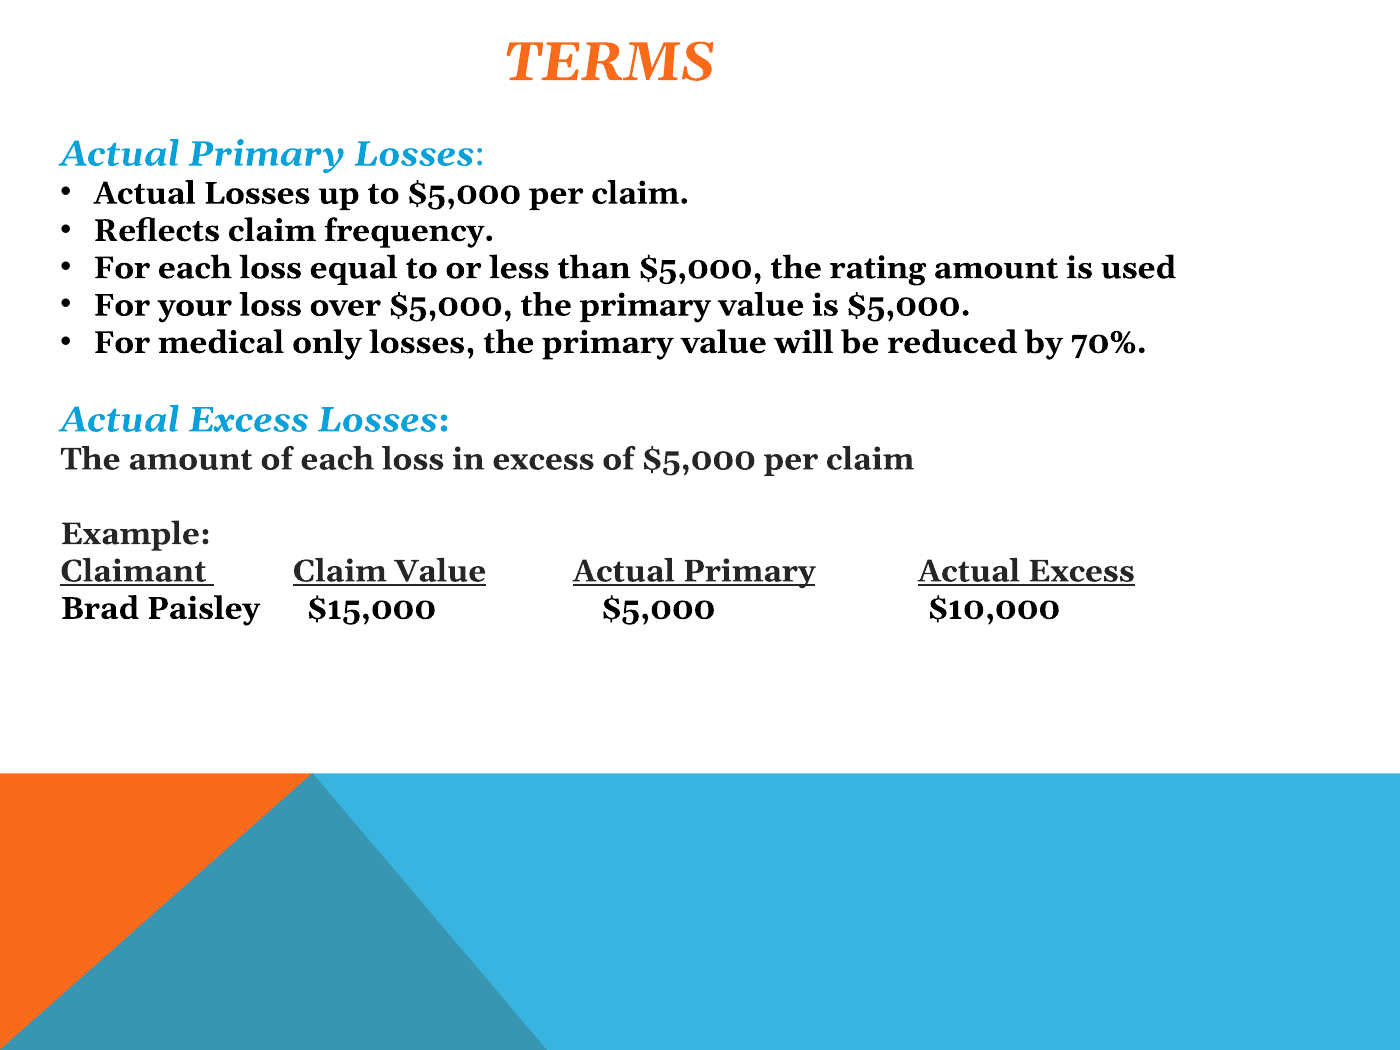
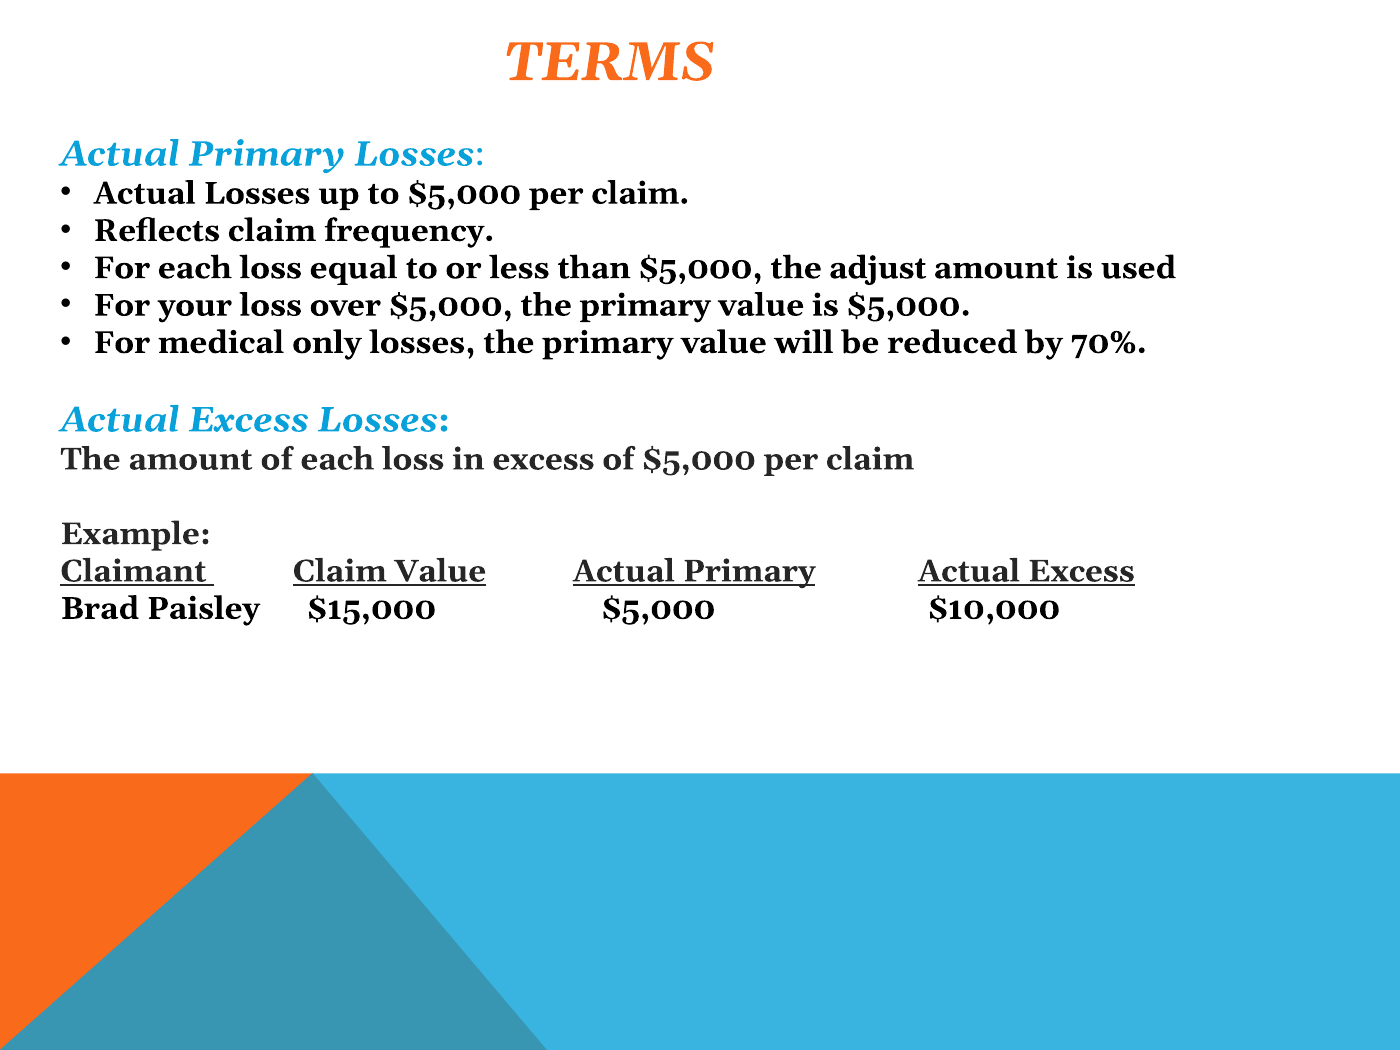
rating: rating -> adjust (878, 268)
